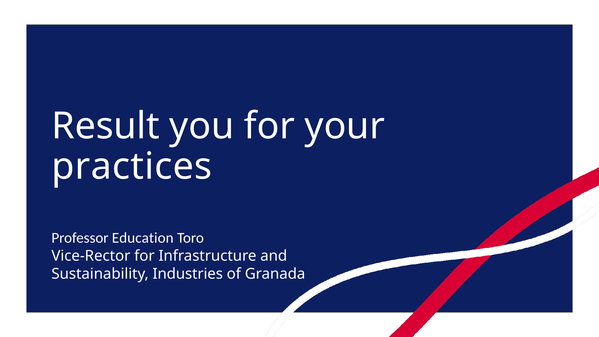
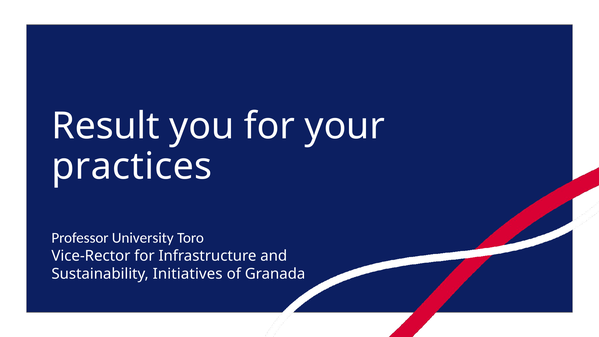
Education: Education -> University (143, 238)
Industries: Industries -> Initiatives (188, 274)
